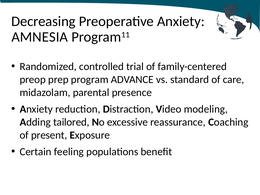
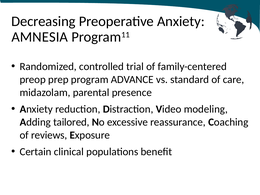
present: present -> reviews (49, 135)
feeling: feeling -> clinical (69, 152)
